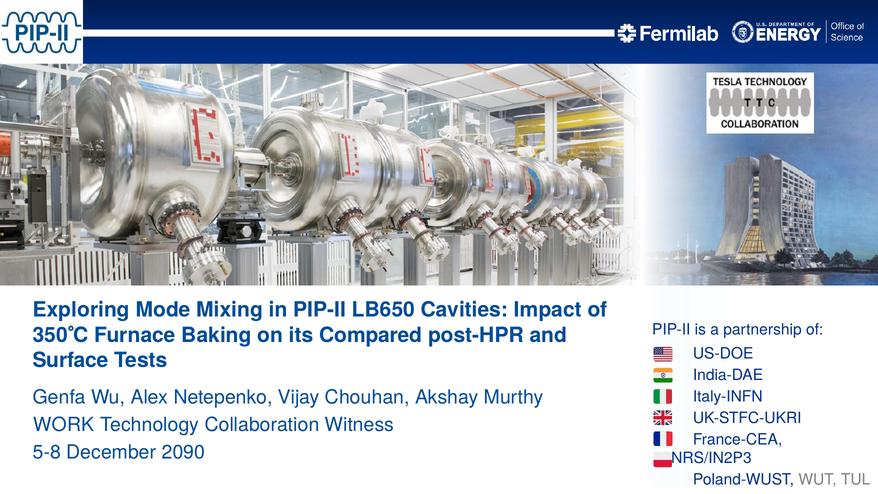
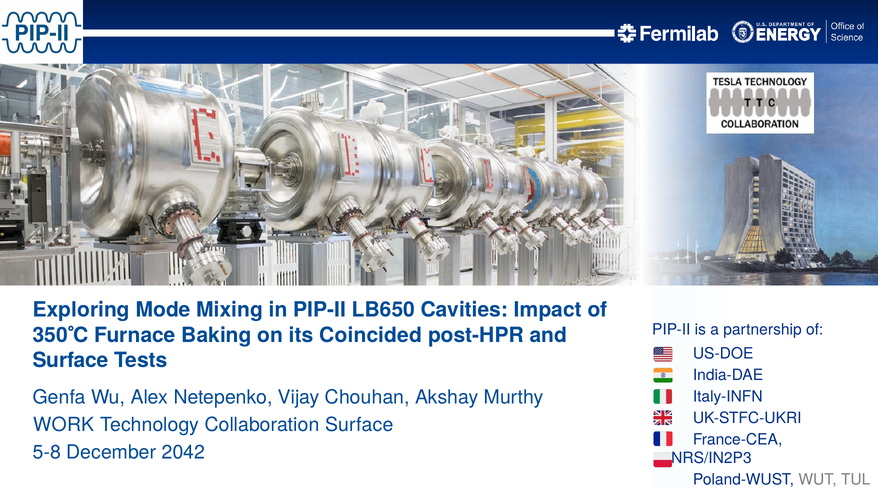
Compared: Compared -> Coincided (371, 335)
Collaboration Witness: Witness -> Surface (359, 425)
2090: 2090 -> 2042 (183, 452)
